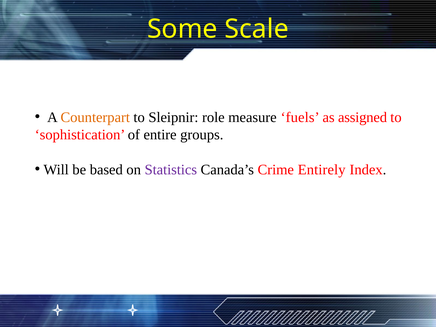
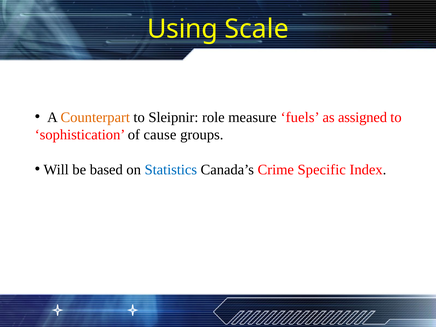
Some: Some -> Using (182, 29)
entire: entire -> cause (160, 135)
Statistics colour: purple -> blue (171, 170)
Entirely: Entirely -> Specific (322, 170)
